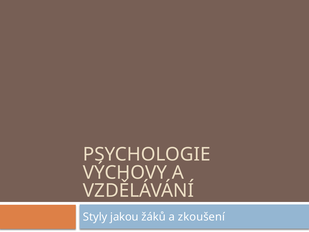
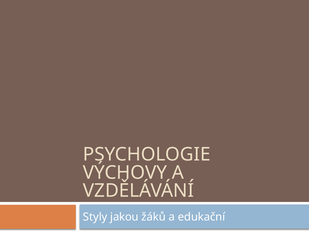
zkoušení: zkoušení -> edukační (202, 217)
